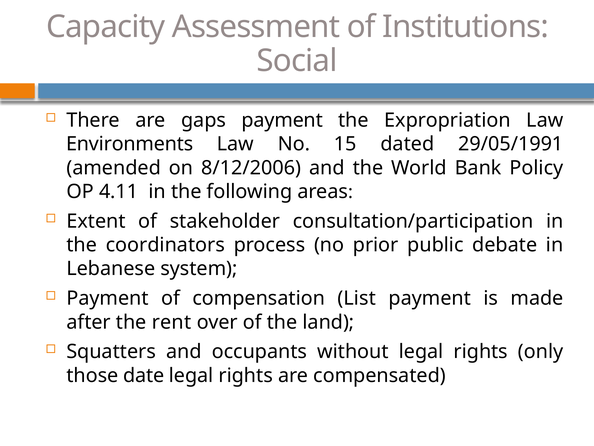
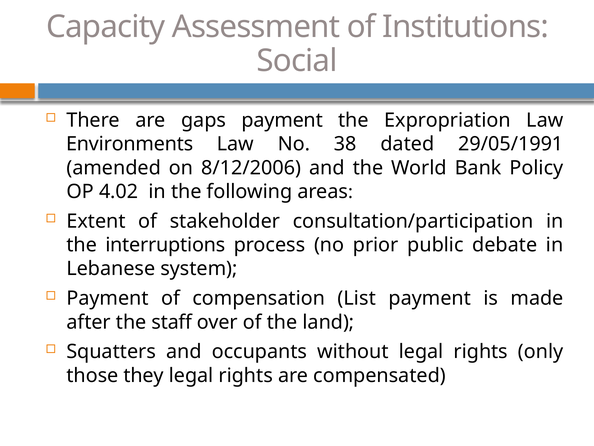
15: 15 -> 38 (345, 144)
4.11: 4.11 -> 4.02 (119, 191)
coordinators: coordinators -> interruptions (165, 245)
rent: rent -> staff (172, 322)
date: date -> they (144, 375)
